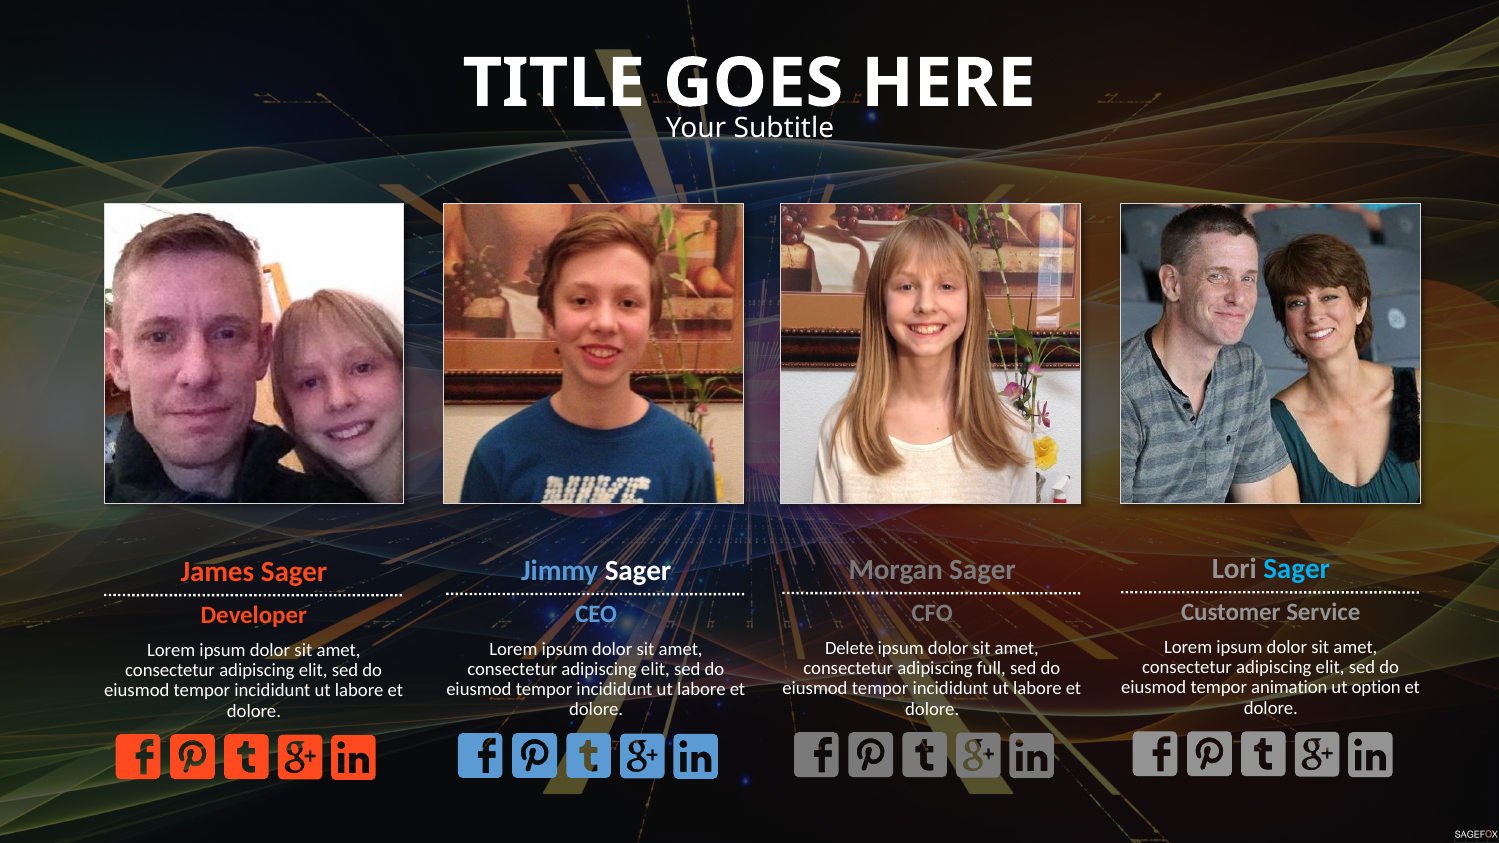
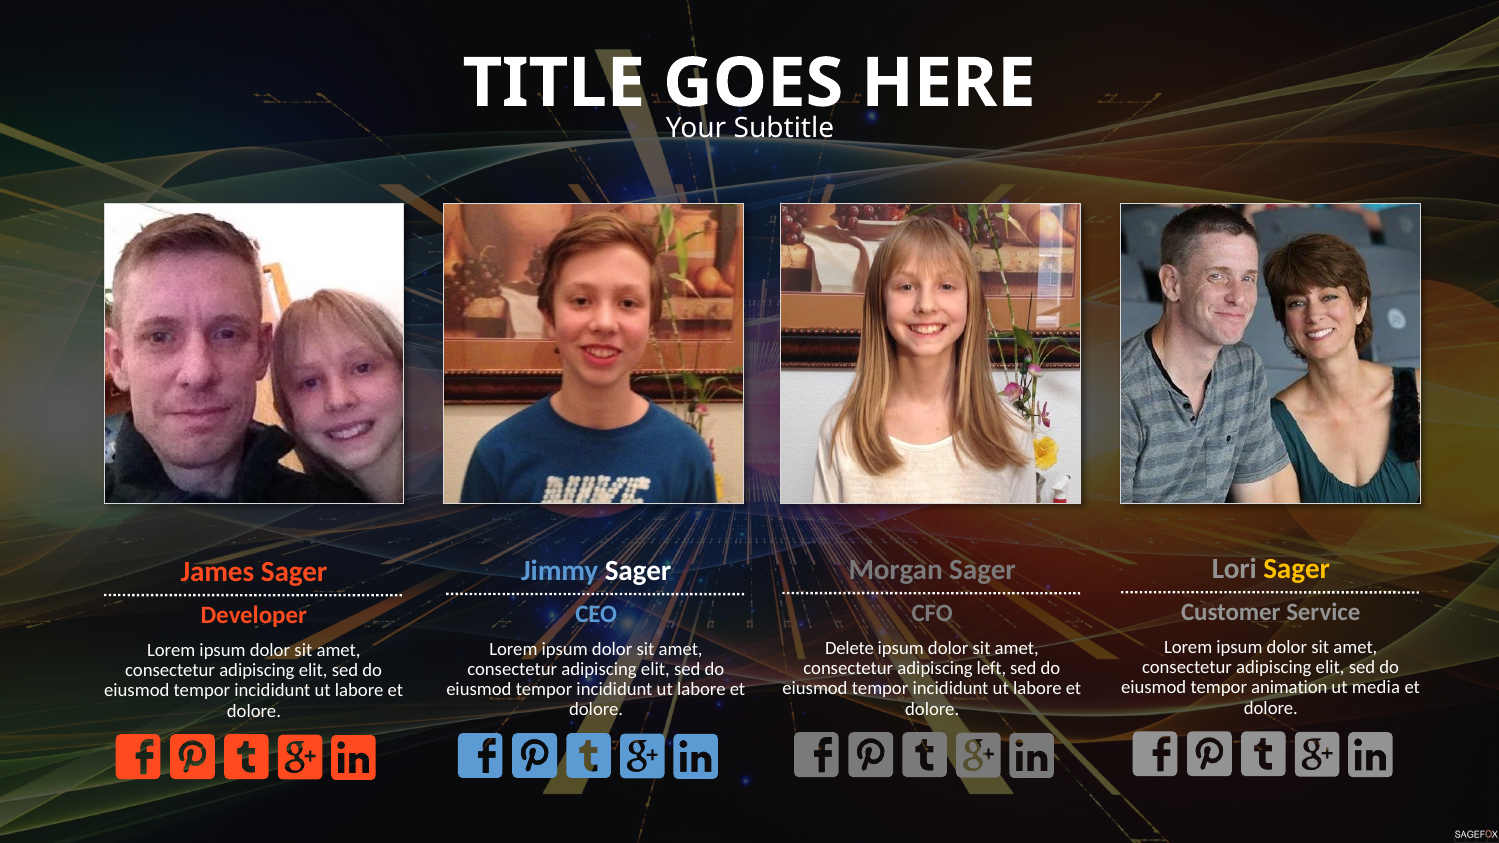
Sager colour: light blue -> yellow (1297, 569)
full: full -> left (991, 669)
option: option -> media (1376, 688)
